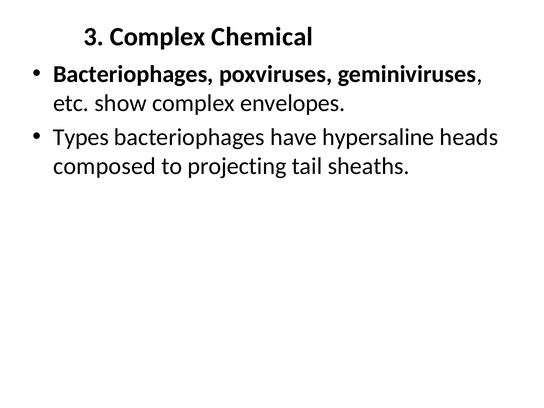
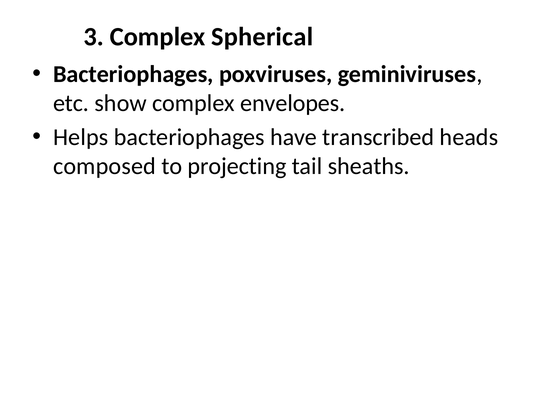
Chemical: Chemical -> Spherical (262, 37)
Types: Types -> Helps (81, 137)
hypersaline: hypersaline -> transcribed (378, 137)
